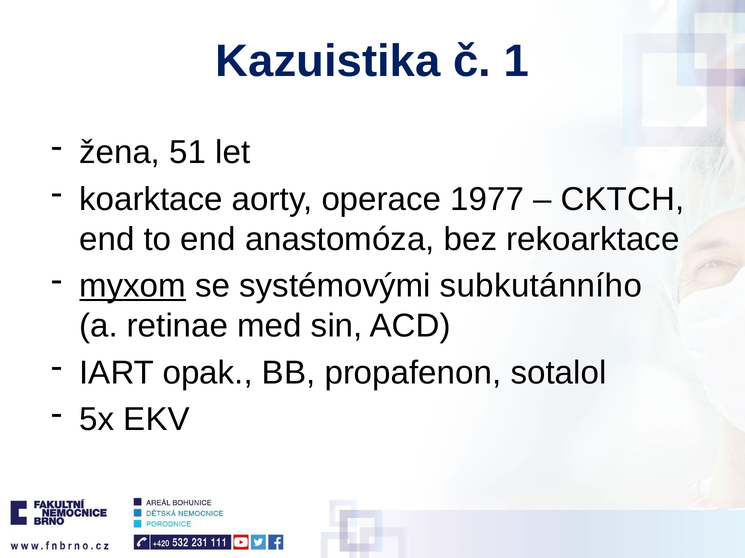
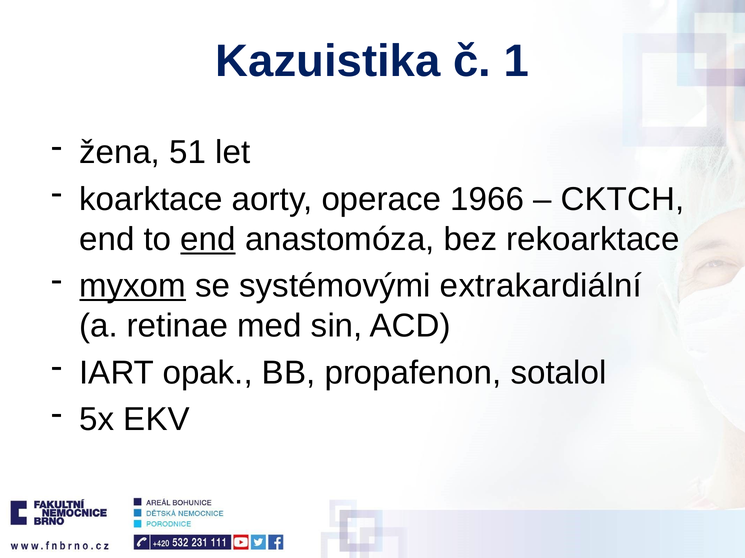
1977: 1977 -> 1966 (487, 200)
end underline: none -> present (208, 239)
subkutánního: subkutánního -> extrakardiální (541, 286)
